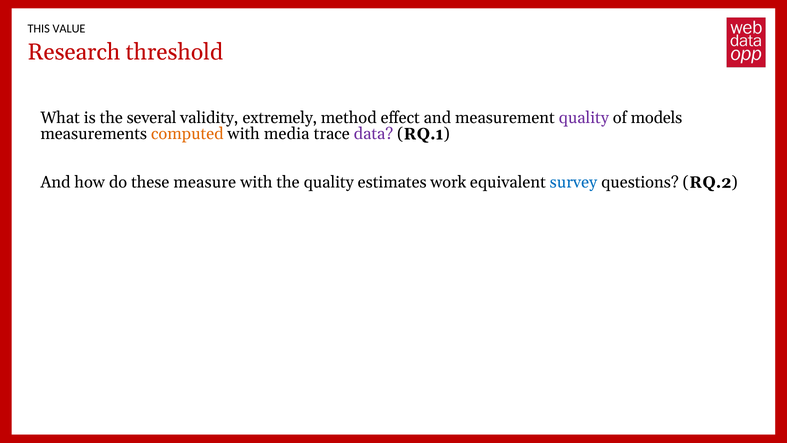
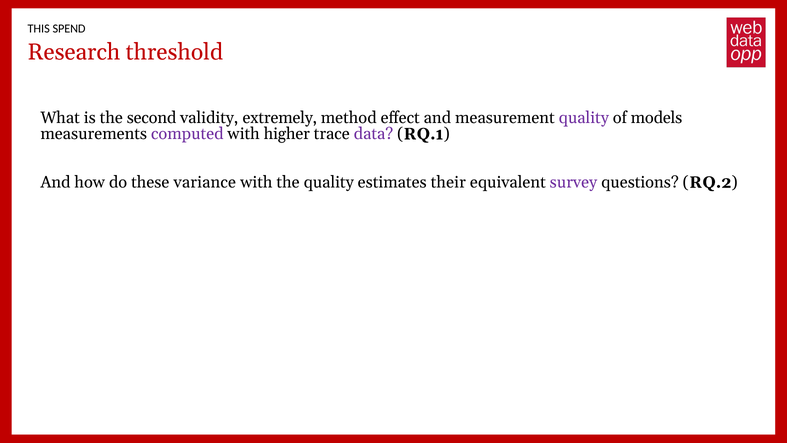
VALUE: VALUE -> SPEND (69, 28)
several: several -> second (152, 118)
computed colour: orange -> purple (187, 134)
with media: media -> higher (287, 134)
measure: measure -> variance (205, 182)
work: work -> their (448, 182)
survey colour: blue -> purple (573, 182)
